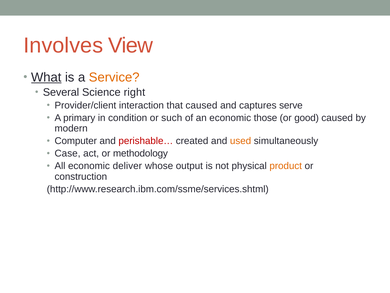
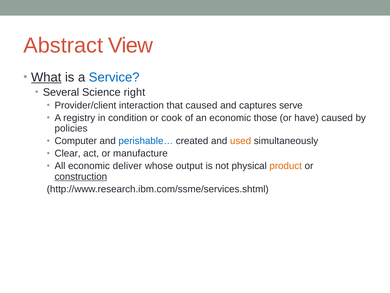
Involves: Involves -> Abstract (63, 45)
Service colour: orange -> blue (114, 77)
primary: primary -> registry (79, 118)
such: such -> cook (172, 118)
good: good -> have (307, 118)
modern: modern -> policies (71, 128)
perishable… colour: red -> blue (146, 141)
Case: Case -> Clear (68, 153)
methodology: methodology -> manufacture (140, 153)
construction underline: none -> present (81, 176)
